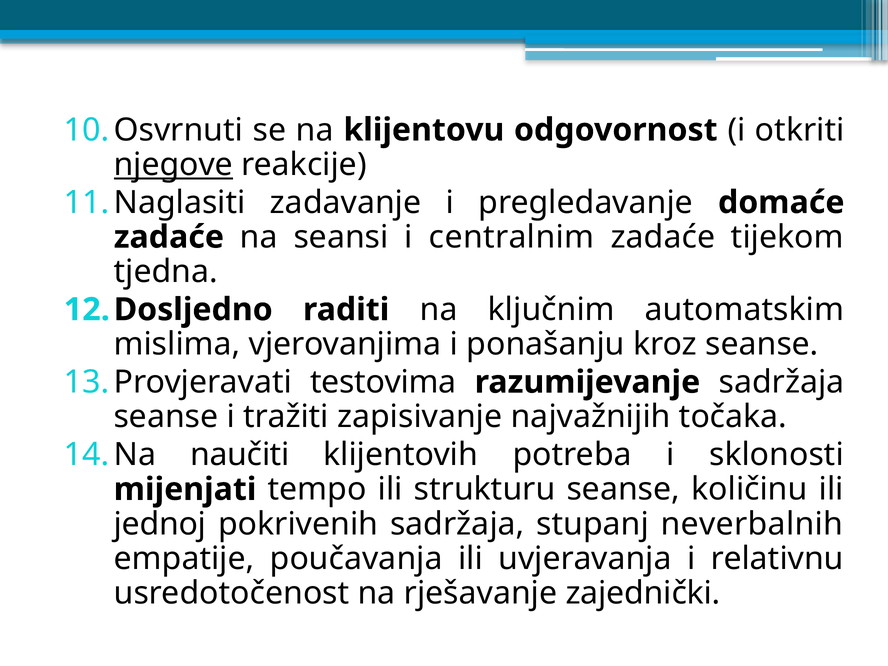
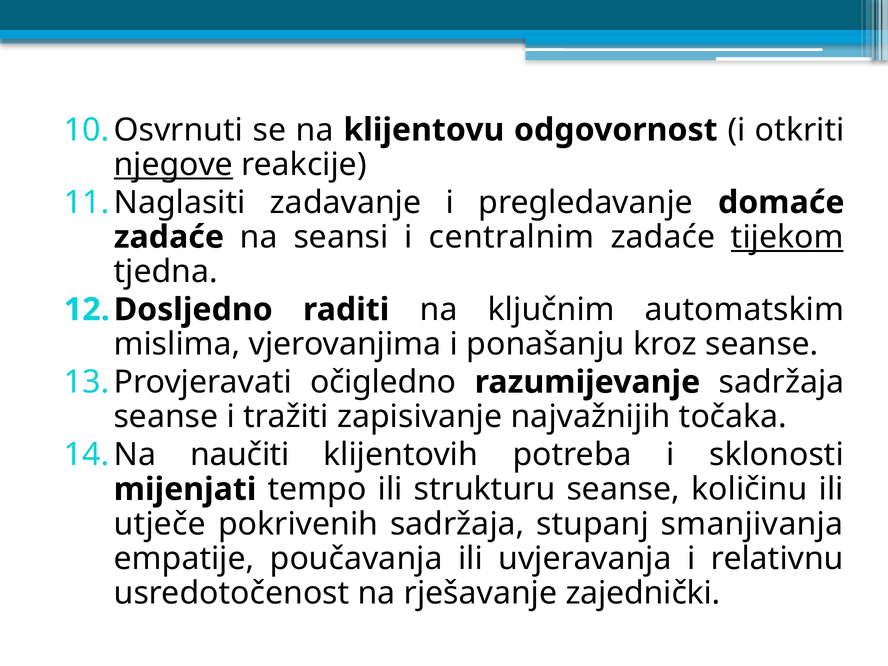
tijekom underline: none -> present (787, 237)
testovima: testovima -> očigledno (383, 382)
jednoj: jednoj -> utječe (160, 524)
neverbalnih: neverbalnih -> smanjivanja (752, 524)
